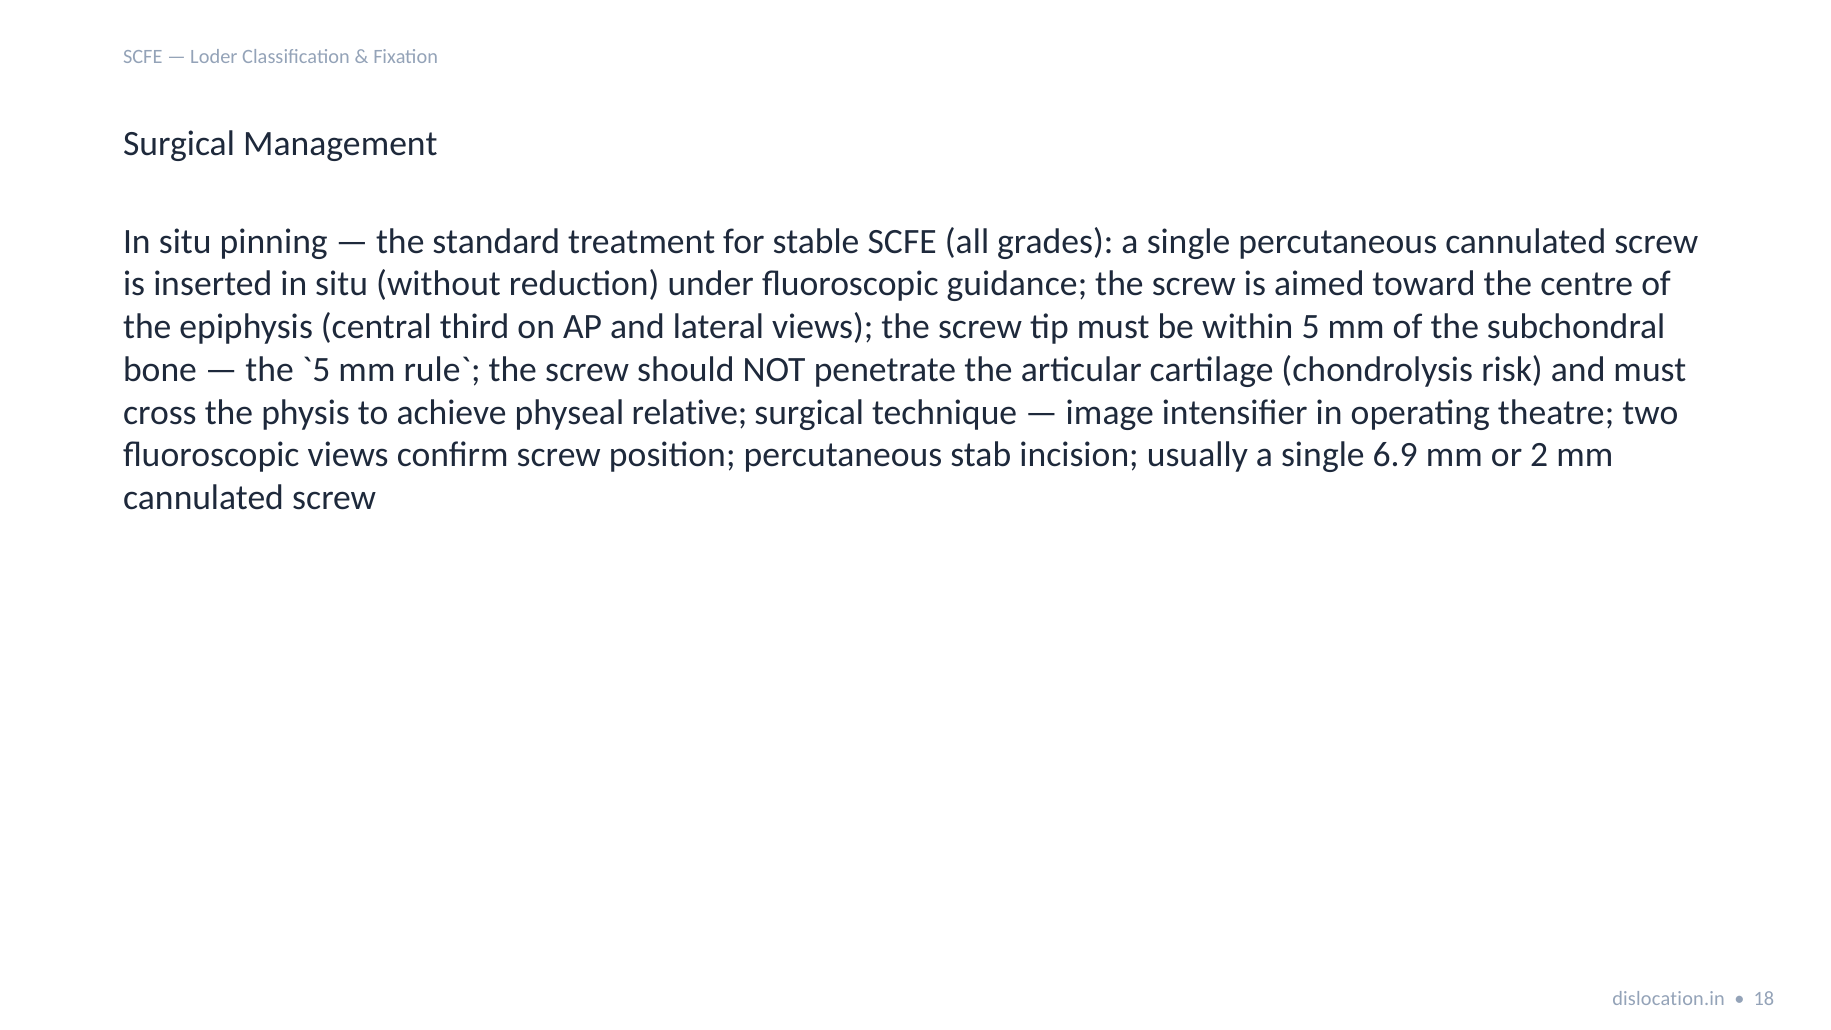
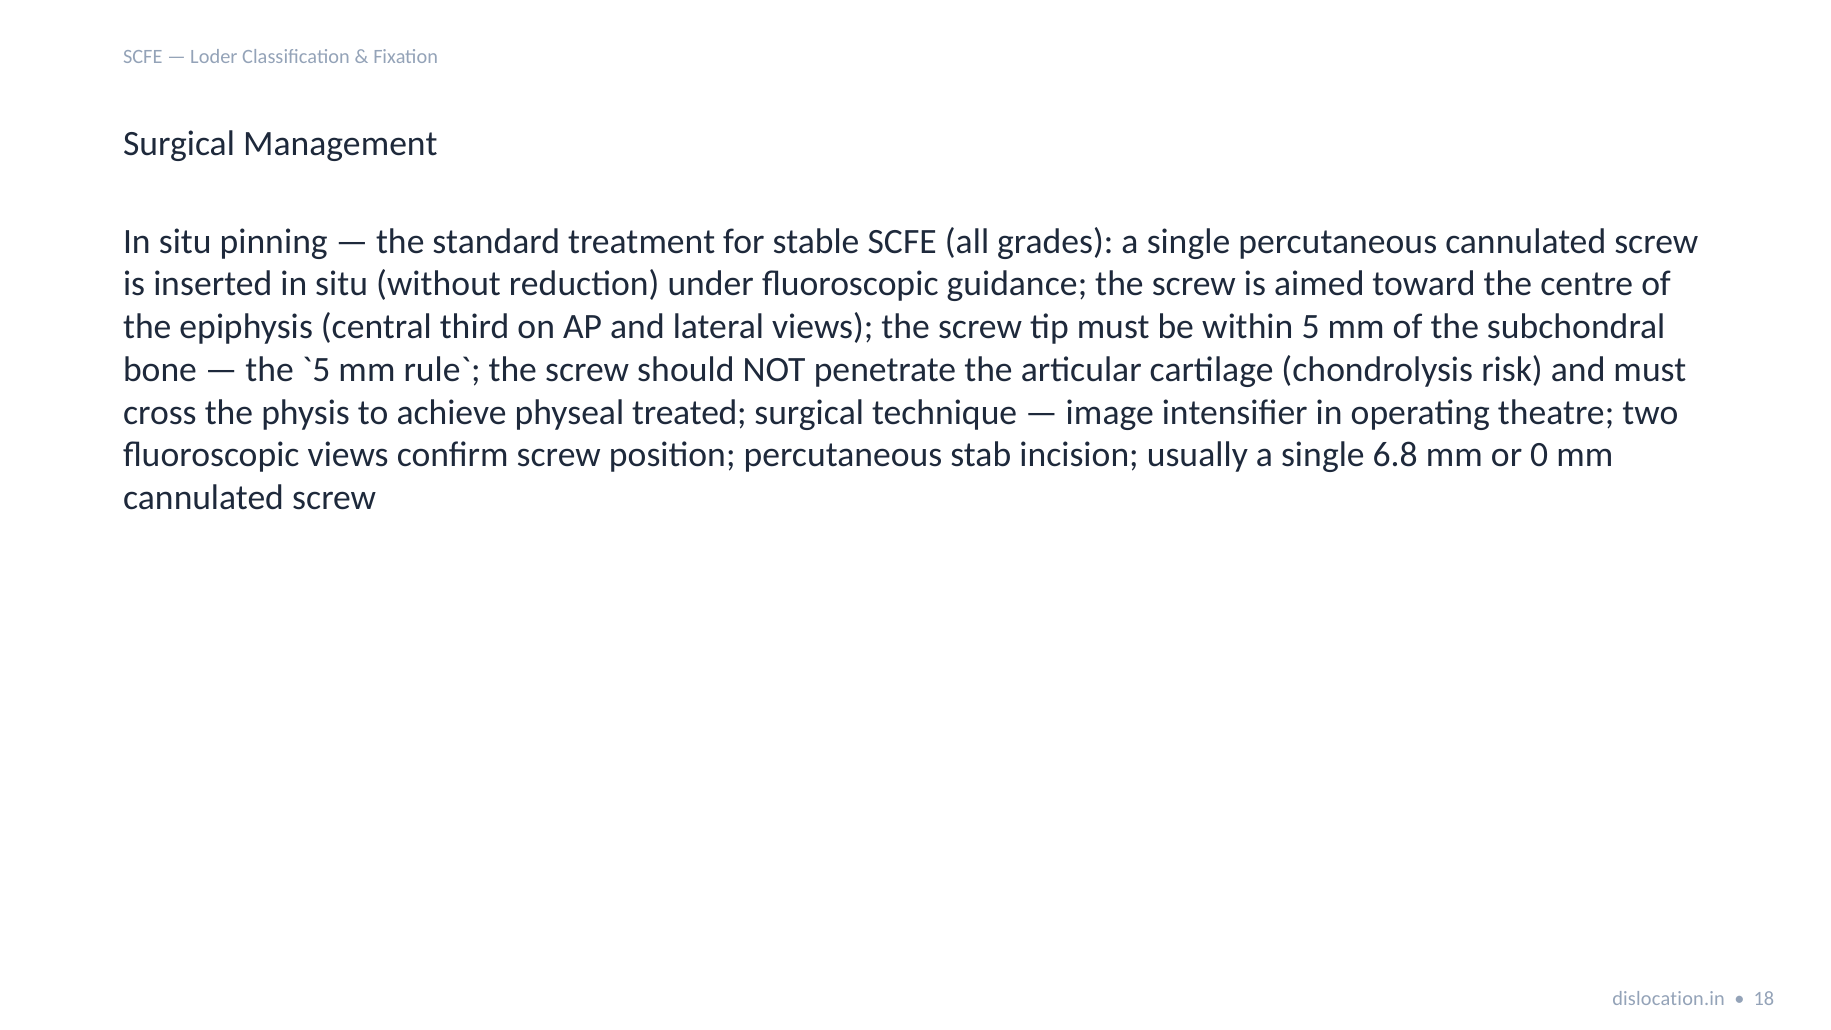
relative: relative -> treated (689, 412)
6.9: 6.9 -> 6.8 (1395, 455)
2: 2 -> 0 (1539, 455)
